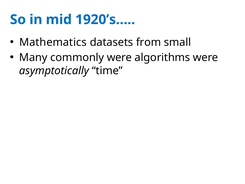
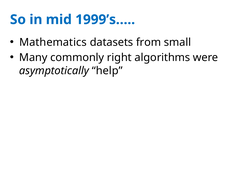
1920’s…: 1920’s… -> 1999’s… (105, 20)
commonly were: were -> right (119, 57)
time: time -> help (107, 71)
